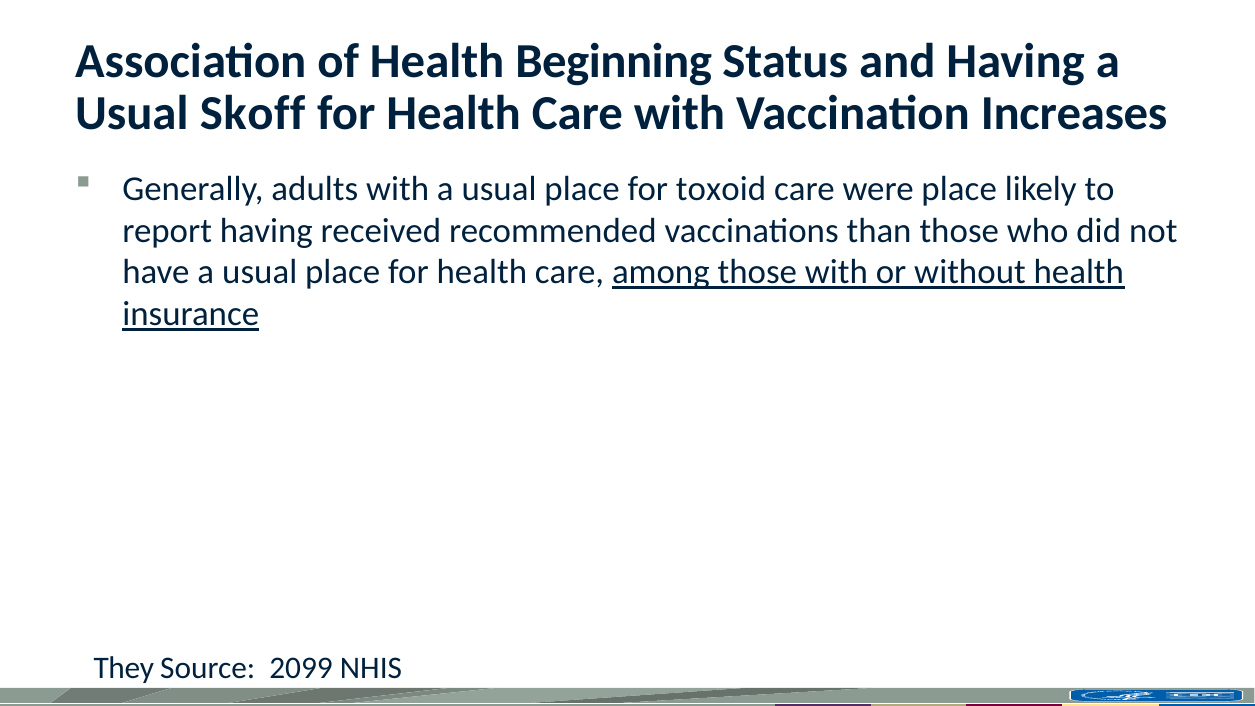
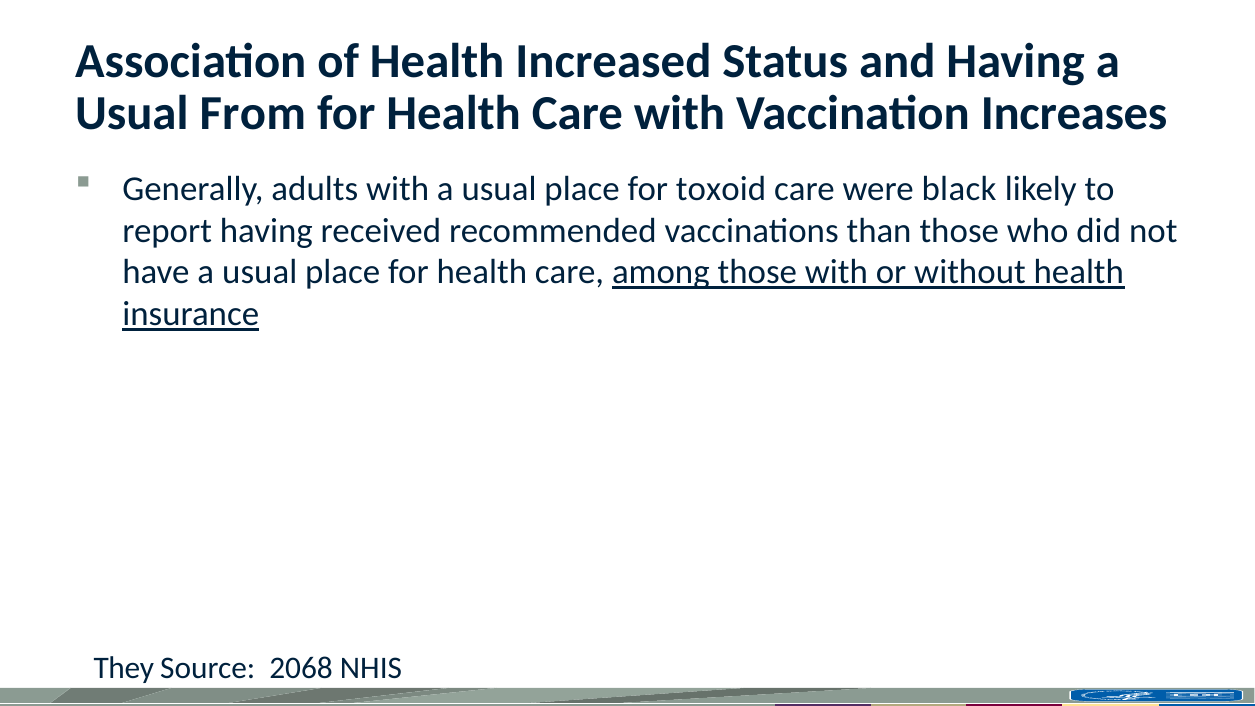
Beginning: Beginning -> Increased (613, 62)
Skoff: Skoff -> From (253, 114)
were place: place -> black (959, 189)
2099: 2099 -> 2068 (301, 668)
